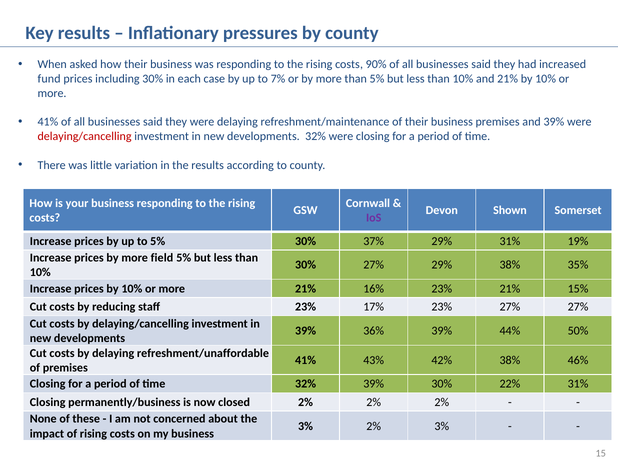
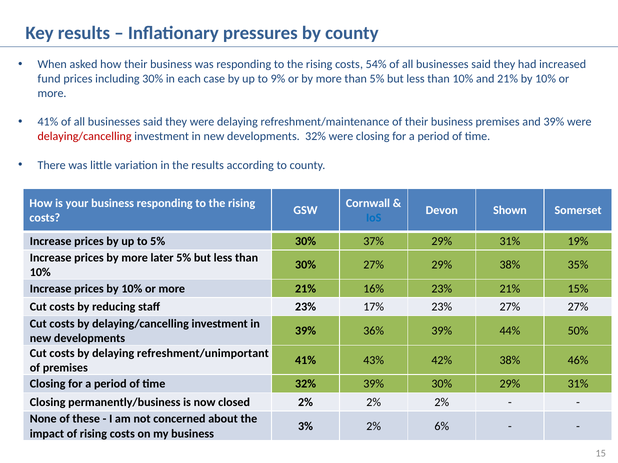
90%: 90% -> 54% (376, 64)
7%: 7% -> 9% (278, 79)
IoS colour: purple -> blue (374, 218)
field: field -> later (162, 258)
refreshment/unaffordable: refreshment/unaffordable -> refreshment/unimportant (203, 353)
30% 22%: 22% -> 29% (510, 384)
2% 3%: 3% -> 6% (442, 427)
